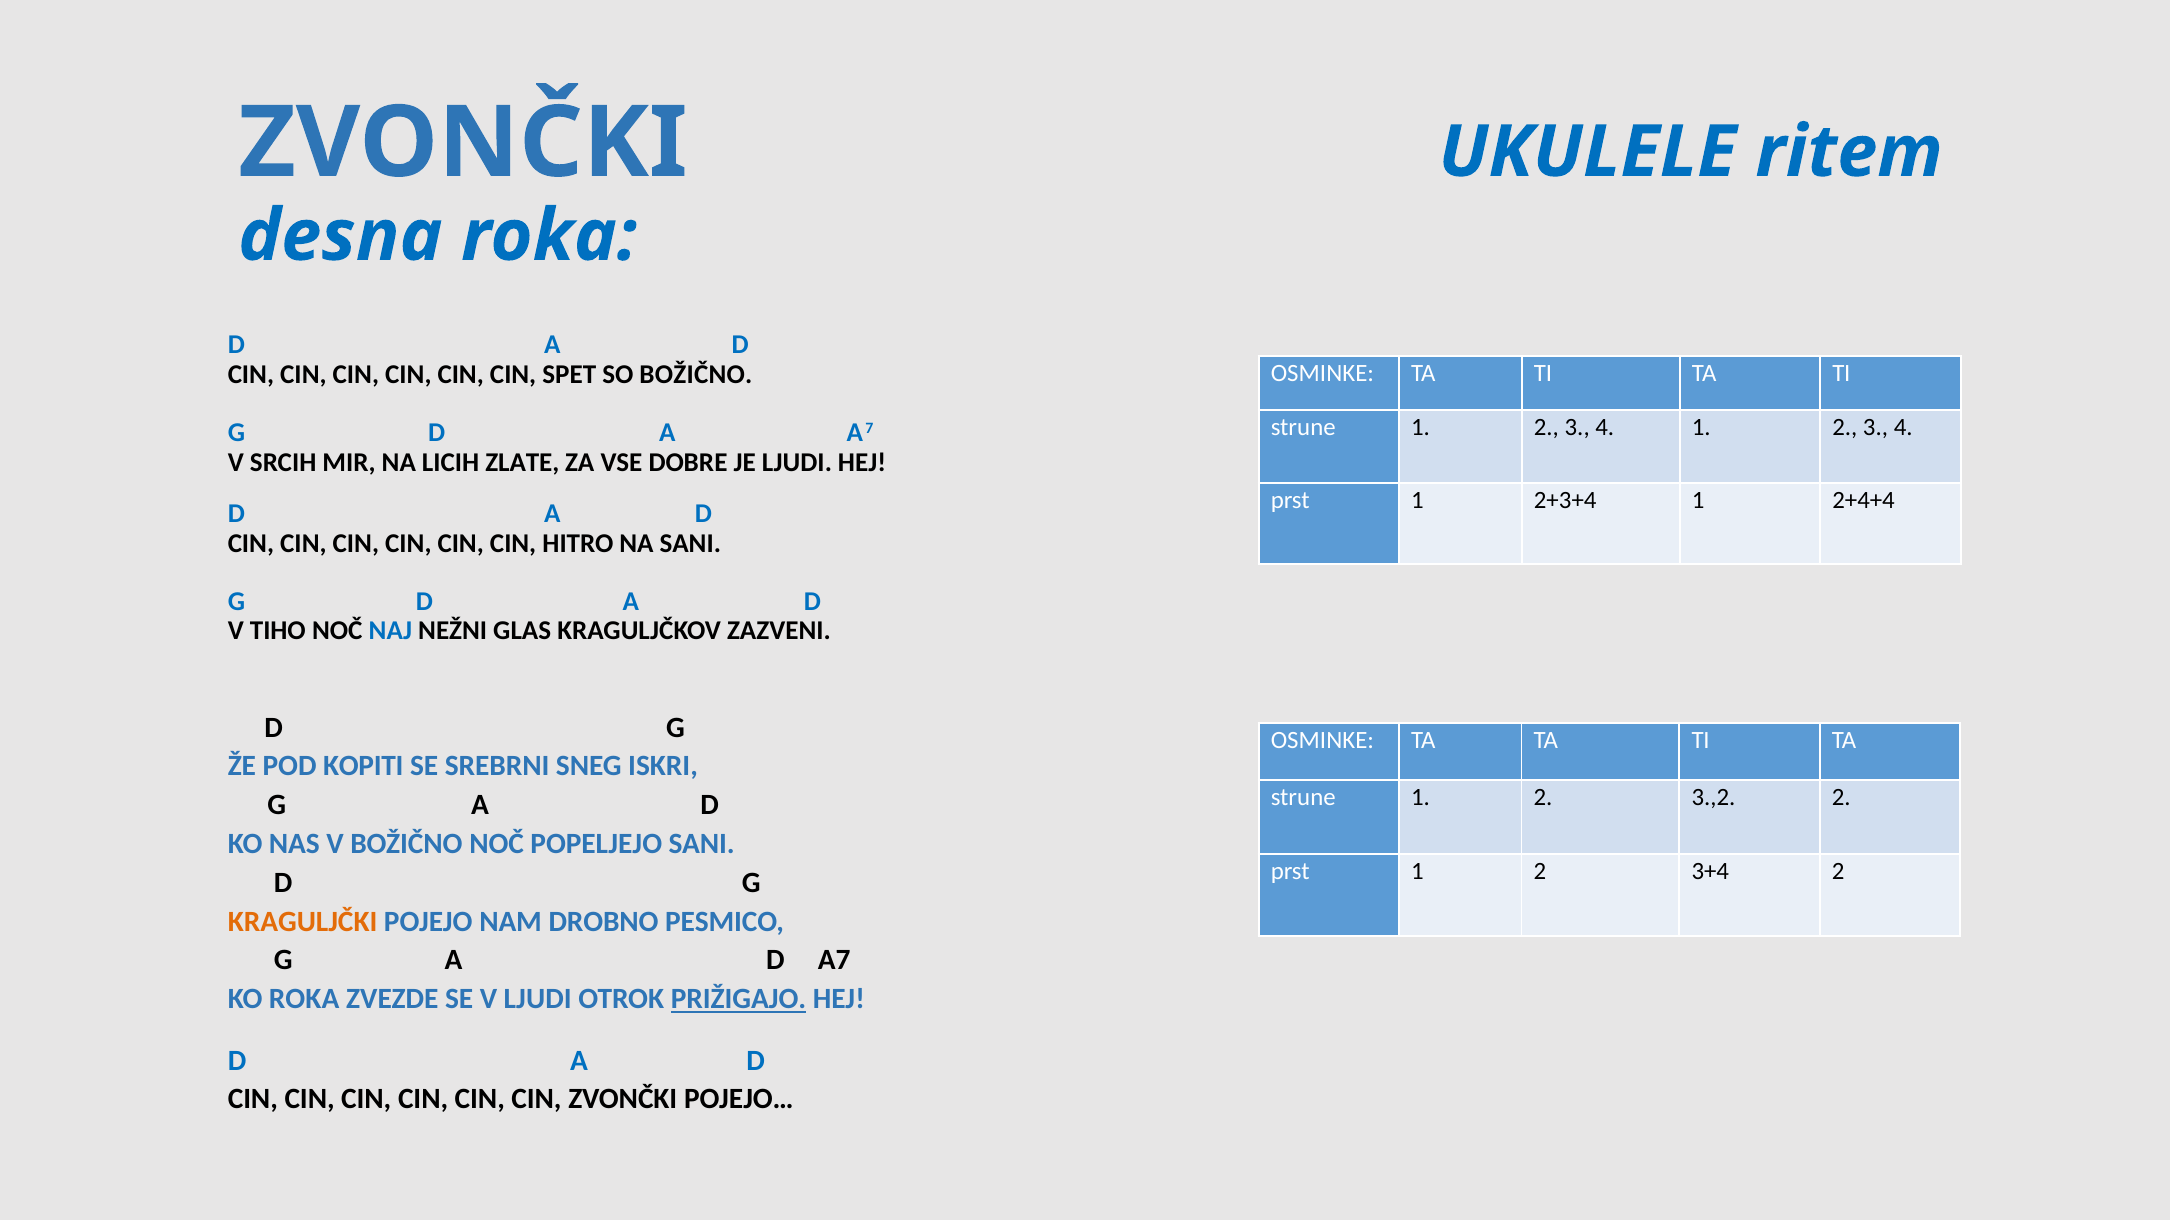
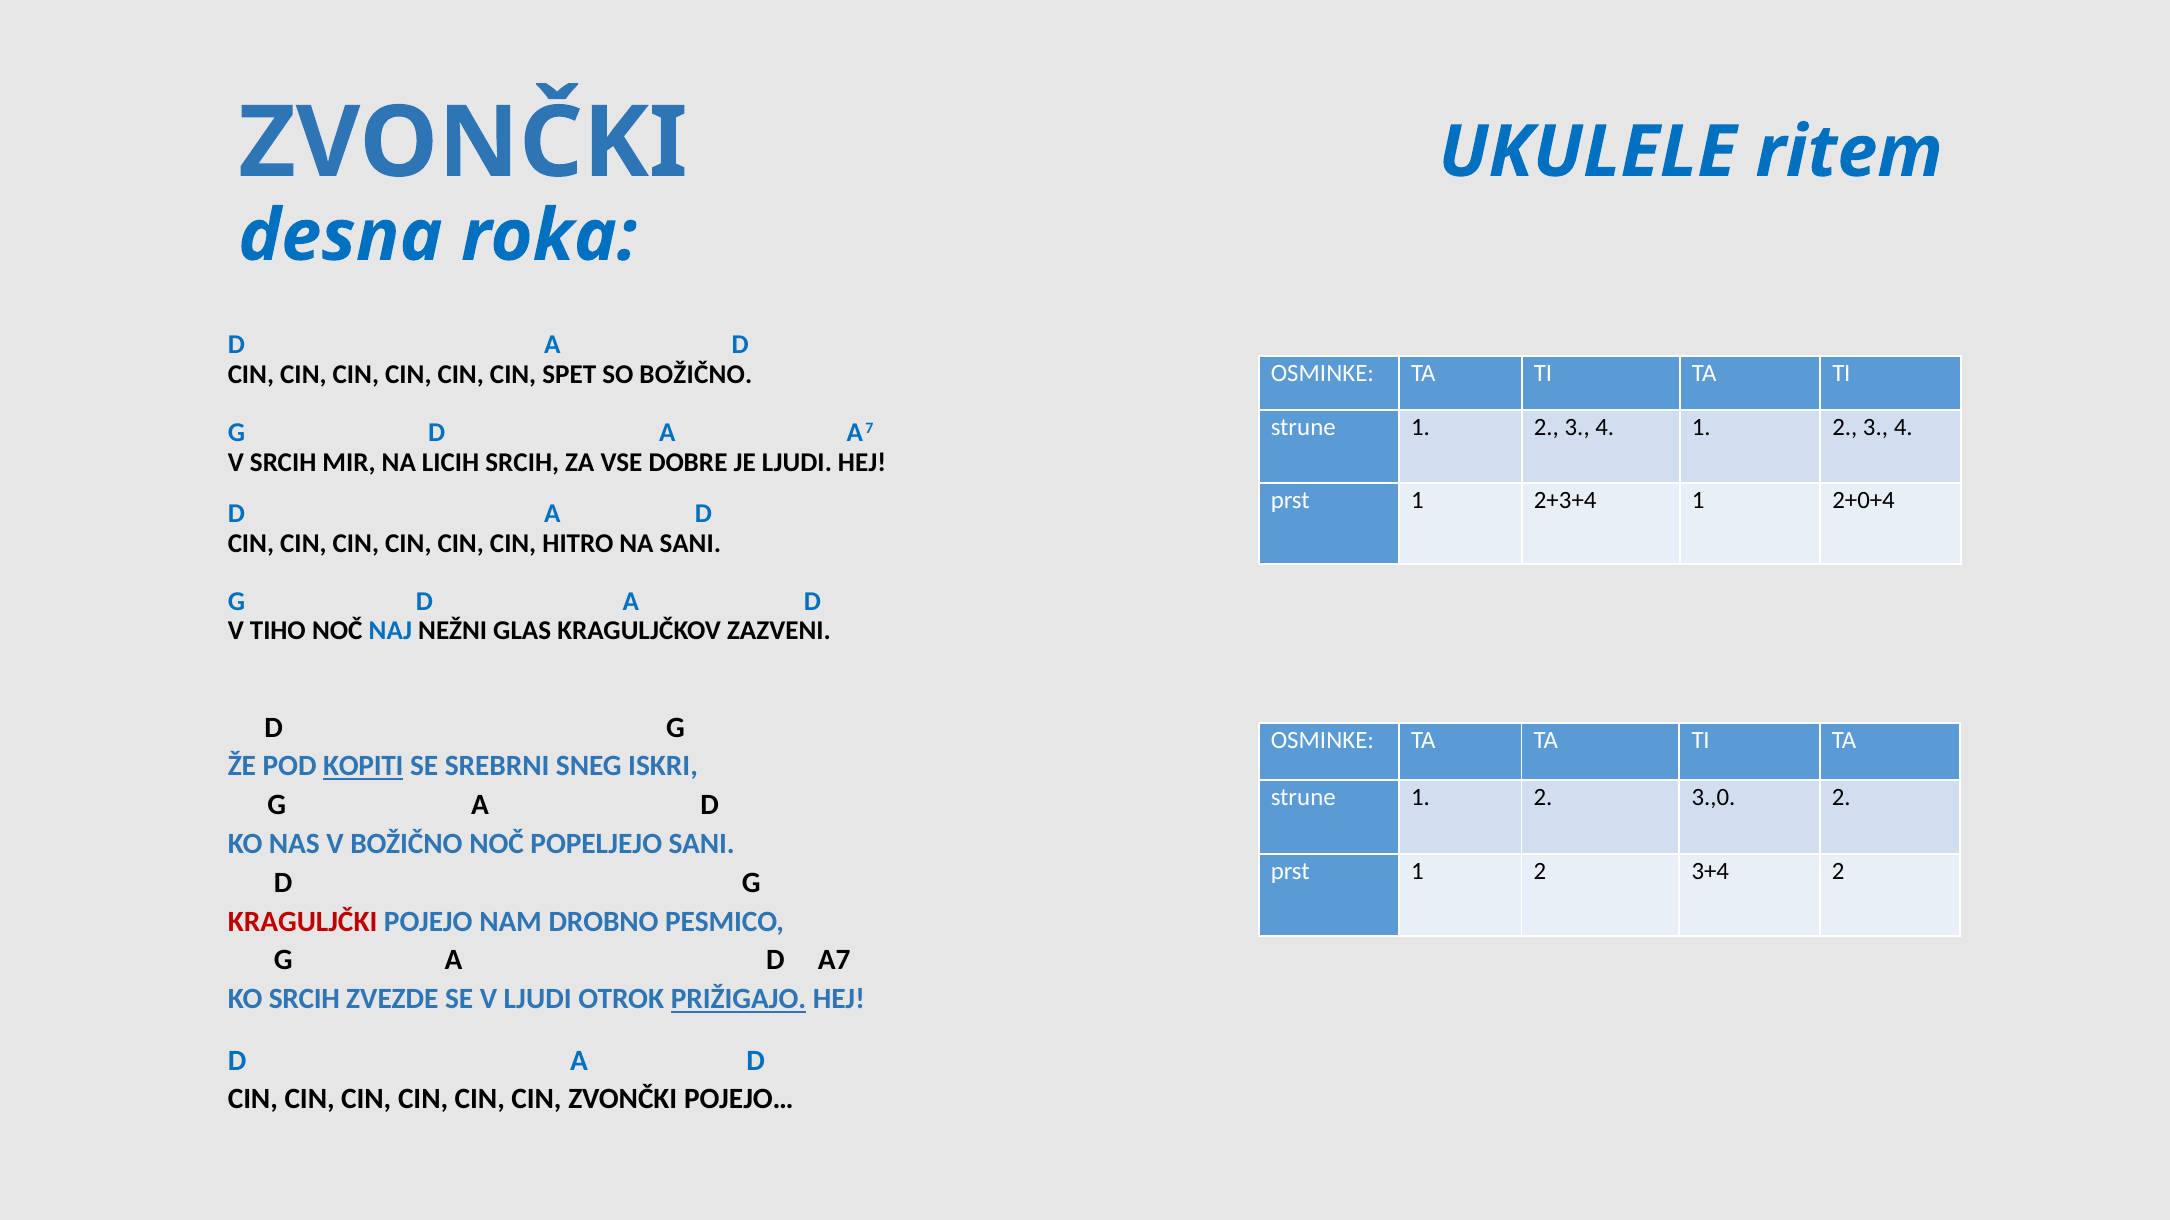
LICIH ZLATE: ZLATE -> SRCIH (522, 462)
2+4+4: 2+4+4 -> 2+0+4 (1864, 500)
KOPITI underline: none -> present (363, 767)
3.,2: 3.,2 -> 3.,0 (1714, 798)
KRAGULJČKI colour: orange -> red (303, 922)
KO ROKA: ROKA -> SRCIH (304, 1000)
